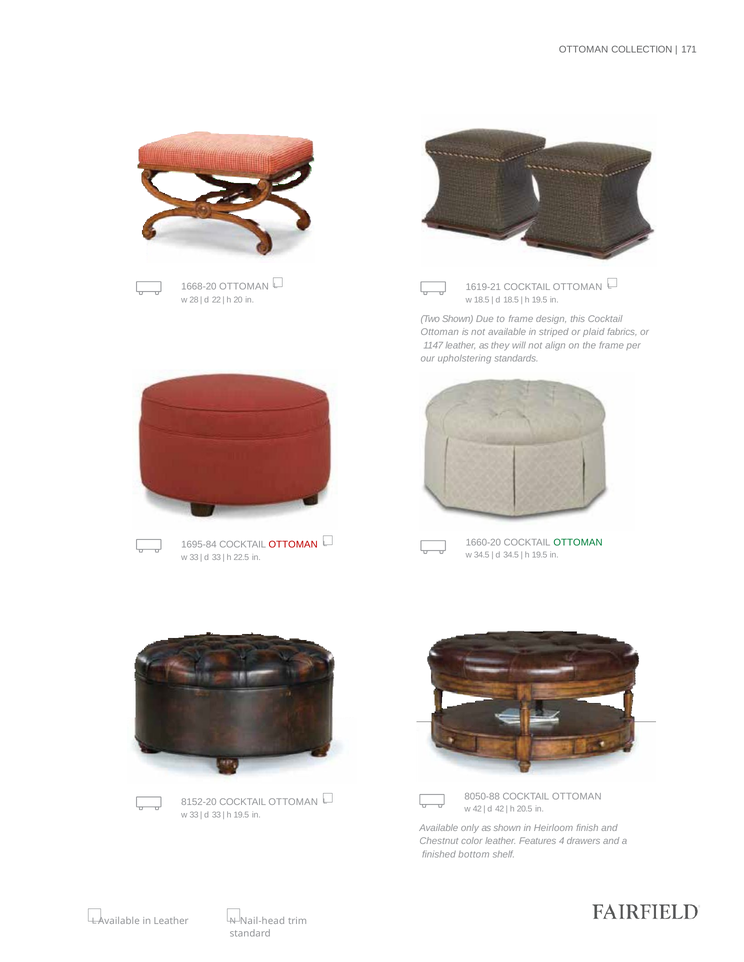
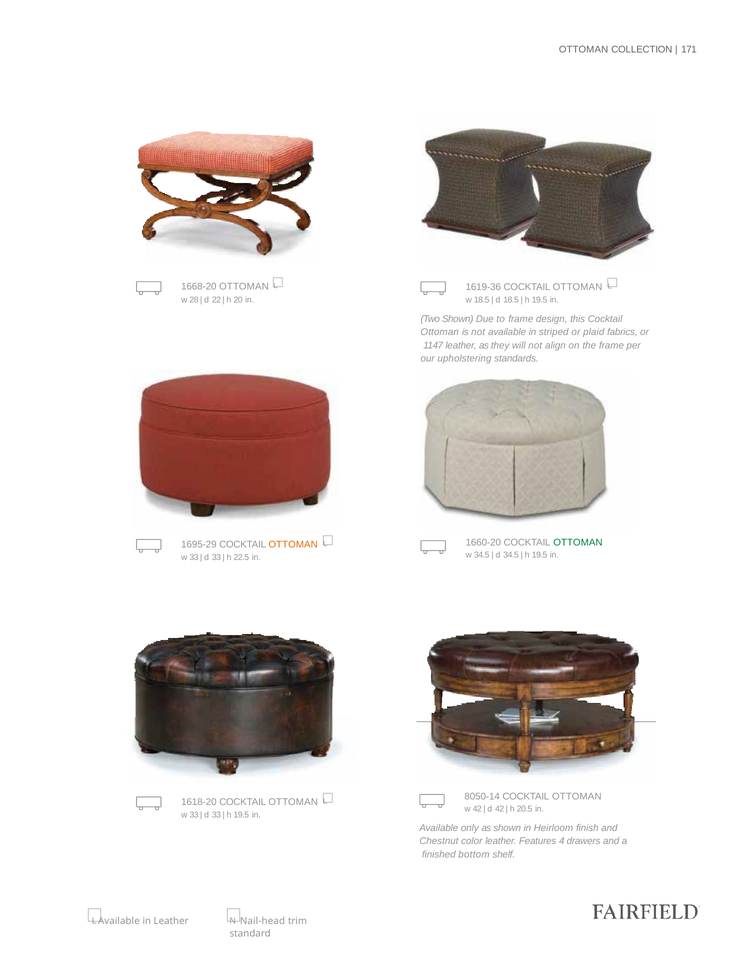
1619-21: 1619-21 -> 1619-36 (483, 287)
1695-84: 1695-84 -> 1695-29 (199, 545)
OTTOMAN colour: red -> orange (293, 545)
8050-88: 8050-88 -> 8050-14 (482, 797)
8152-20: 8152-20 -> 1618-20 (199, 803)
